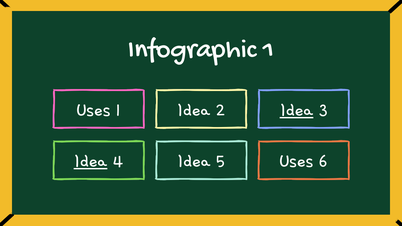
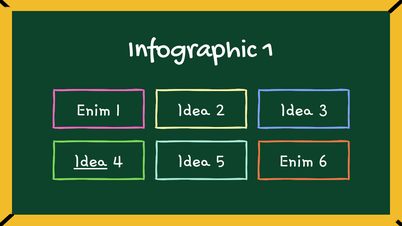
Uses: Uses -> Enim (94, 109)
Idea underline: present -> none (296, 109)
Uses: Uses -> Enim (296, 160)
